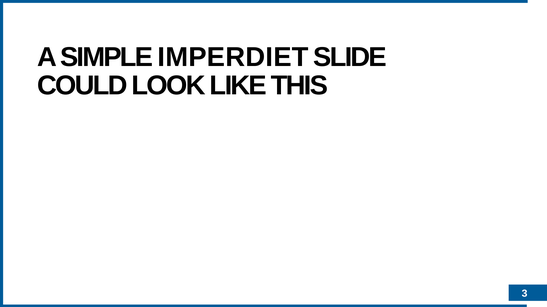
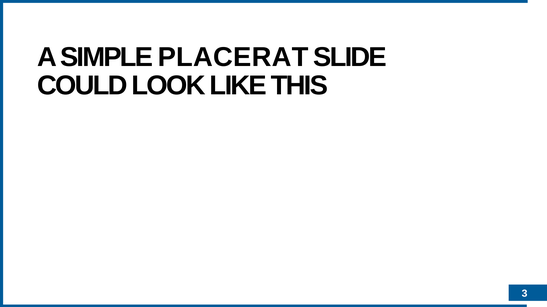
IMPERDIET: IMPERDIET -> PLACERAT (233, 57)
